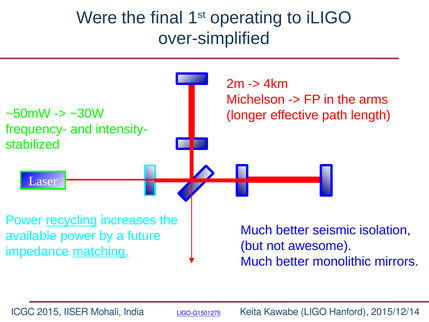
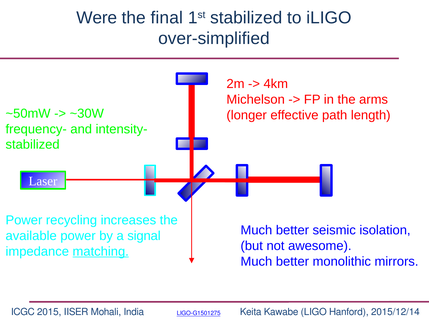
1st operating: operating -> stabilized (246, 18)
recycling underline: present -> none (71, 220)
future: future -> signal (144, 236)
